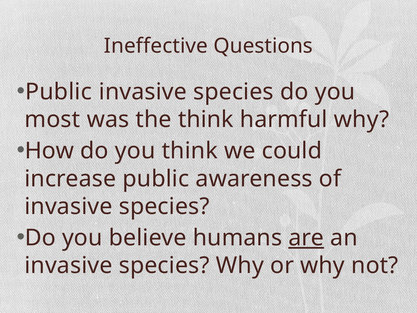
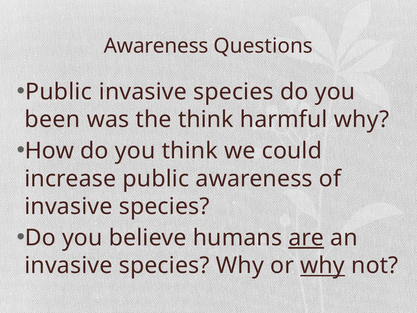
Ineffective: Ineffective -> Awareness (156, 46)
most: most -> been (52, 120)
why underline: none -> present (323, 265)
